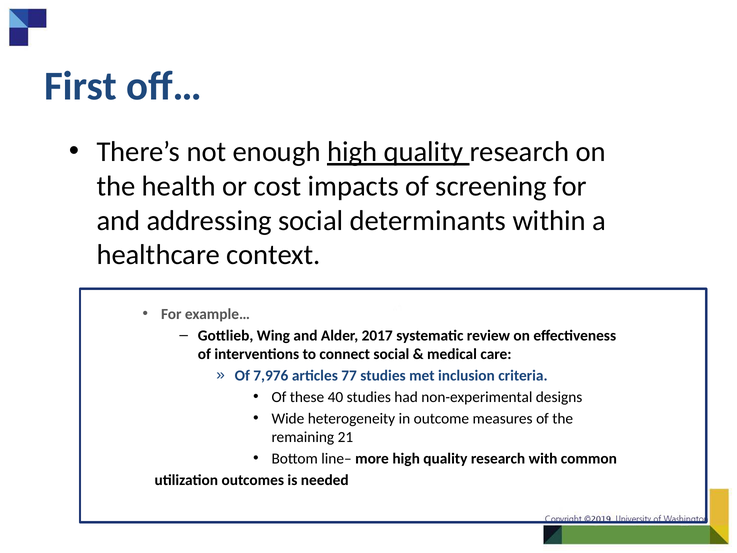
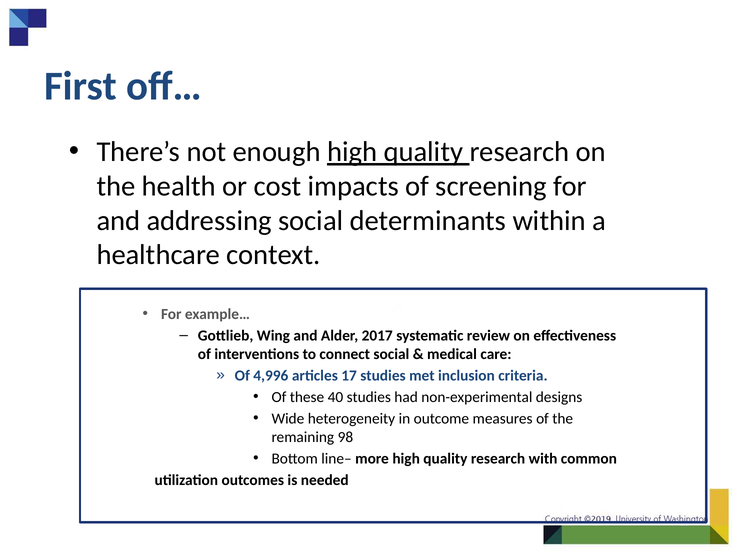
7,976: 7,976 -> 4,996 (271, 375)
77: 77 -> 17 (349, 375)
21: 21 -> 98 (345, 437)
